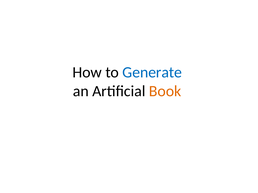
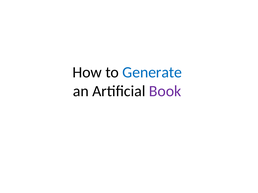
Book colour: orange -> purple (165, 91)
